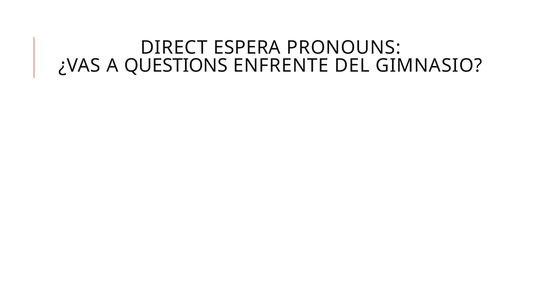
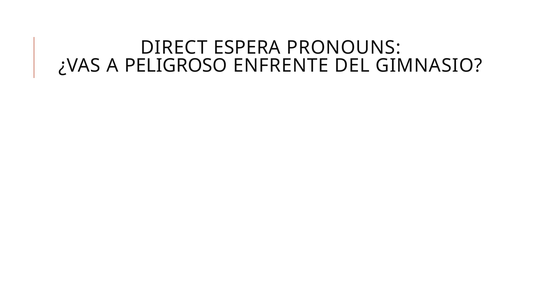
QUESTIONS: QUESTIONS -> PELIGROSO (176, 66)
